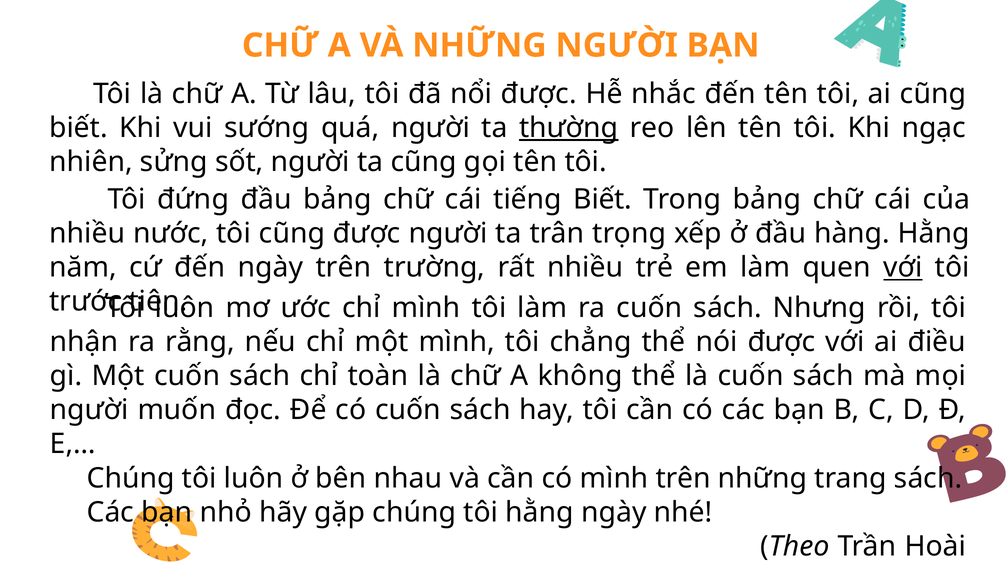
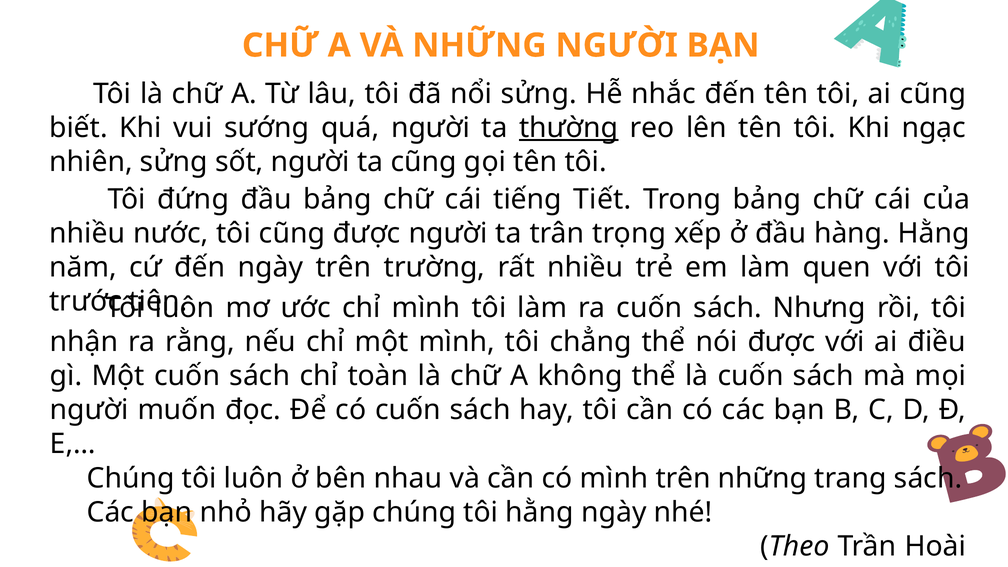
nổi được: được -> sửng (539, 94)
tiếng Biết: Biết -> Tiết (602, 199)
với underline: present -> none (903, 267)
